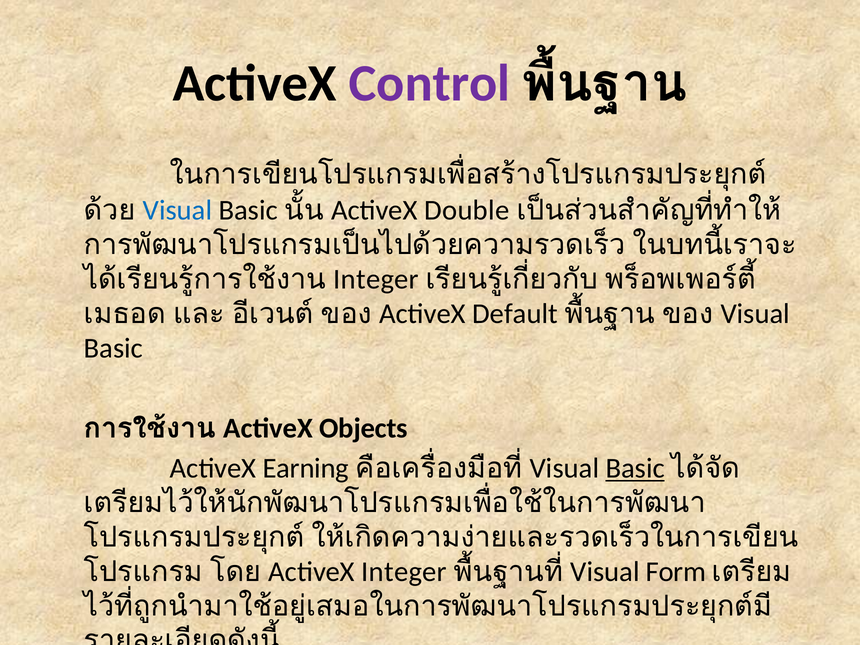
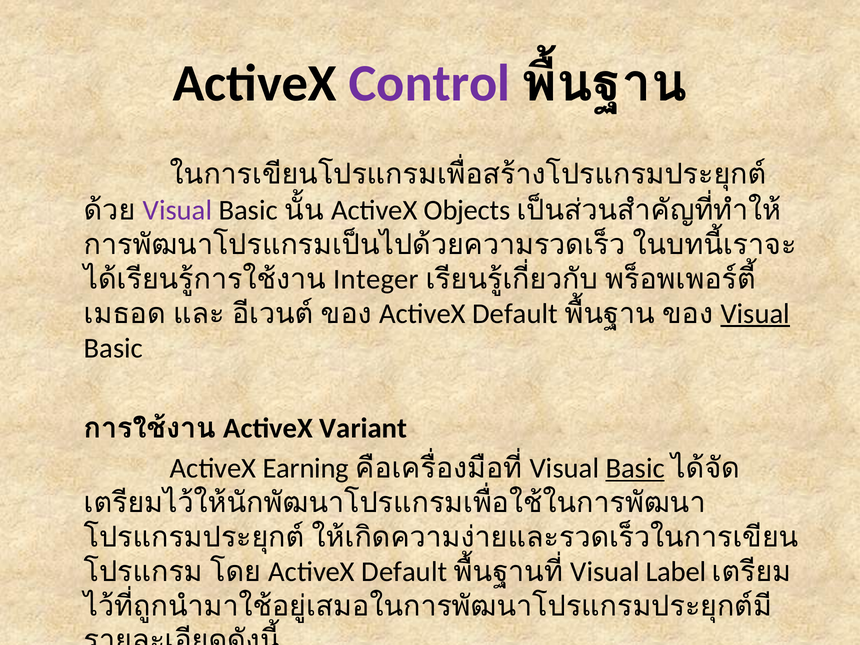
Visual colour: blue -> purple (177, 210)
Double: Double -> Objects (467, 210)
Visual underline: none -> present (755, 314)
Objects: Objects -> Variant (363, 428)
Integer: Integer -> Default (404, 572)
Form: Form -> Label (676, 572)
